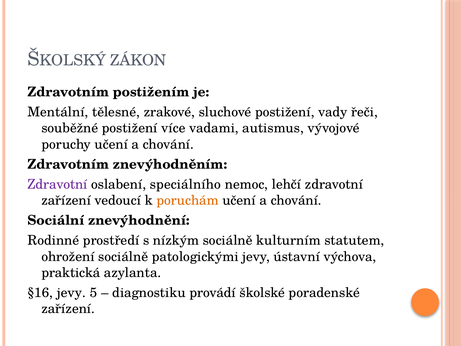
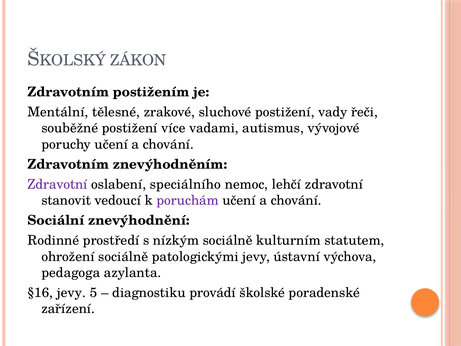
zařízení: zařízení -> stanovit (66, 200)
poruchám colour: orange -> purple (188, 200)
praktická: praktická -> pedagoga (71, 273)
